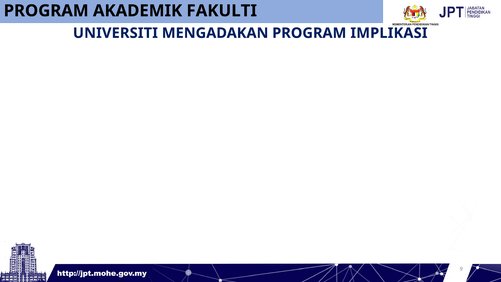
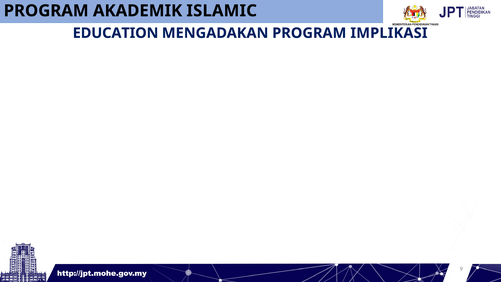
FAKULTI: FAKULTI -> ISLAMIC (222, 11)
UNIVERSITI: UNIVERSITI -> EDUCATION (116, 33)
